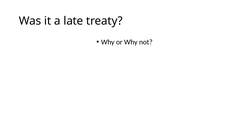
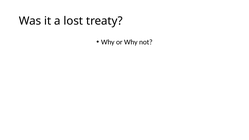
late: late -> lost (73, 21)
